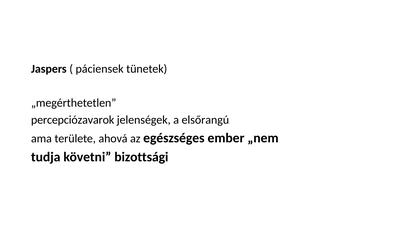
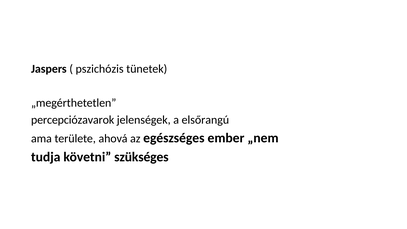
páciensek: páciensek -> pszichózis (100, 69)
bizottsági: bizottsági -> szükséges (141, 157)
